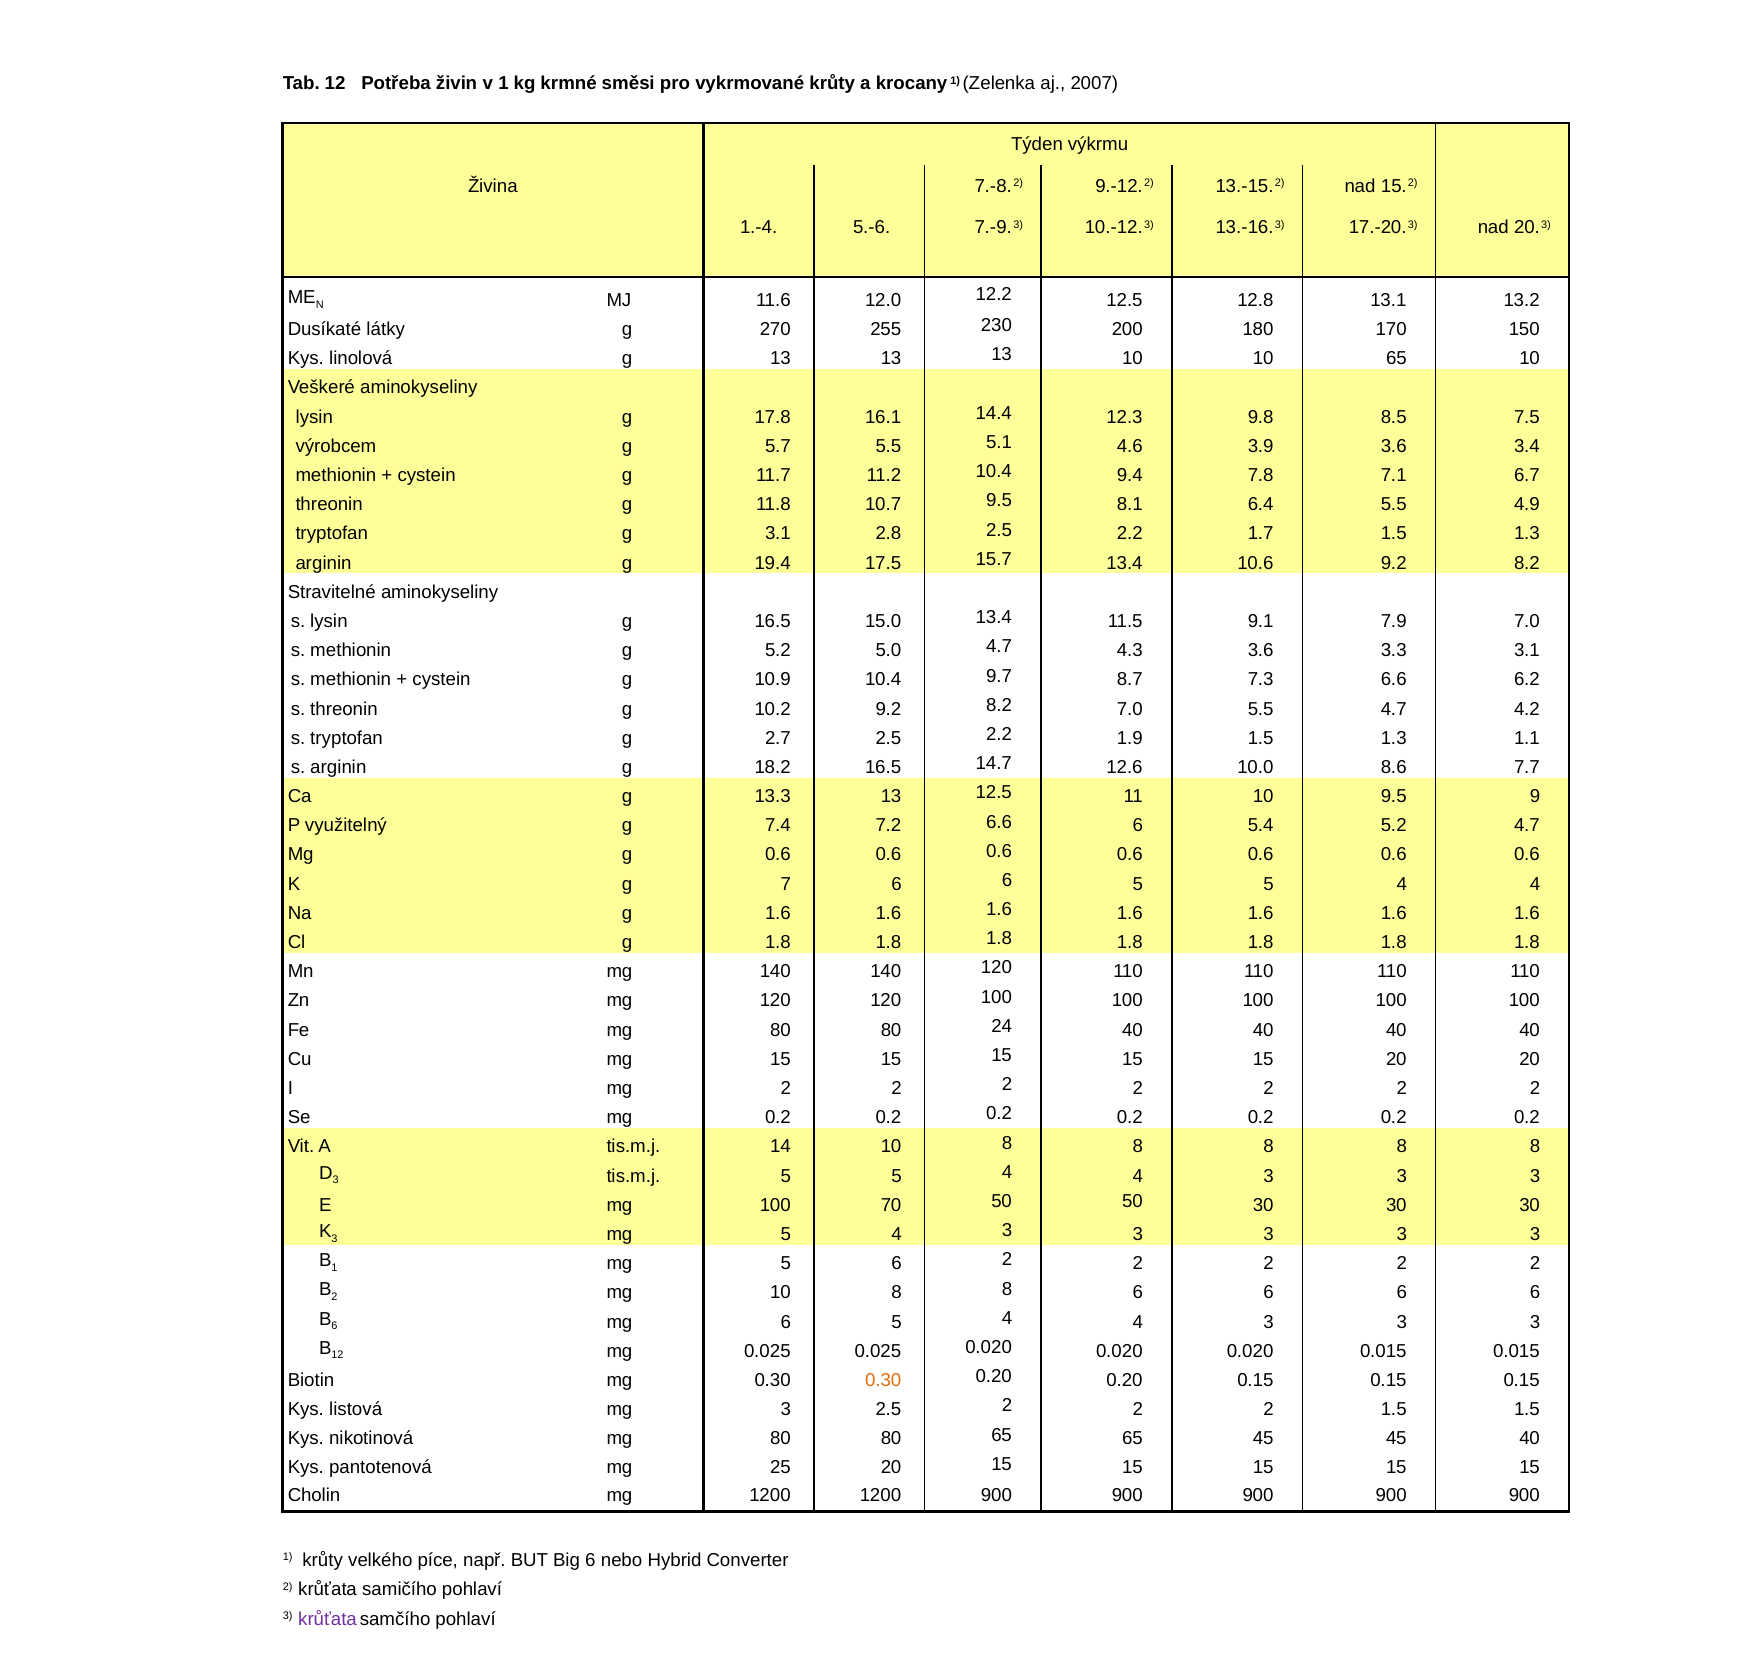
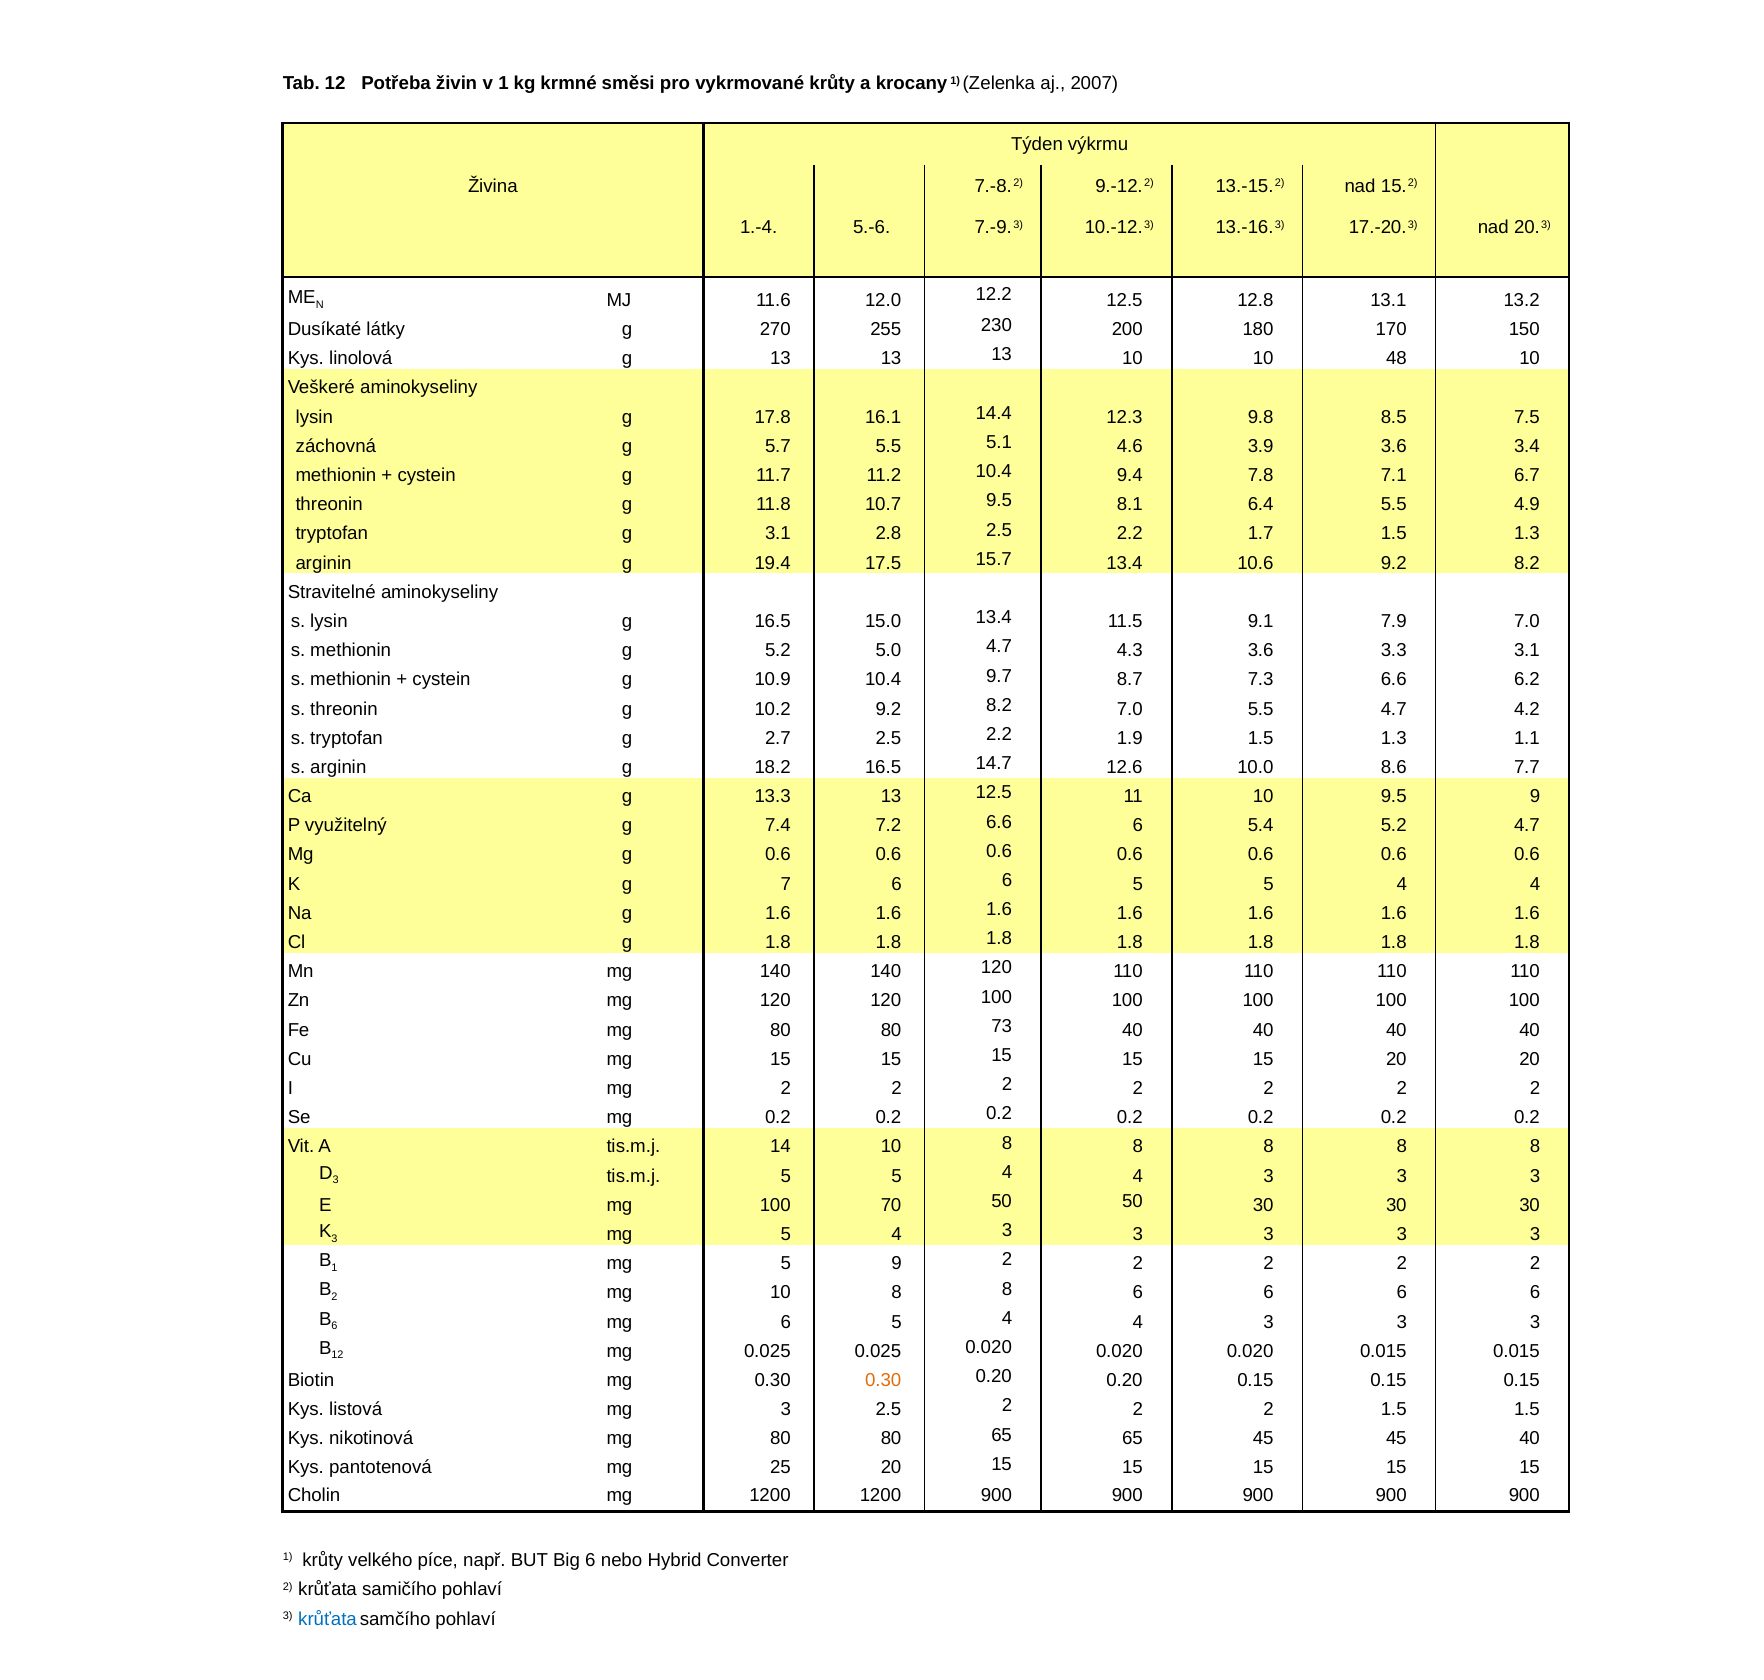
10 65: 65 -> 48 (1396, 359)
výrobcem: výrobcem -> záchovná (336, 446)
24: 24 -> 73 (1002, 1026)
5 6: 6 -> 9 (897, 1263)
krůťata colour: purple -> blue (328, 1619)
